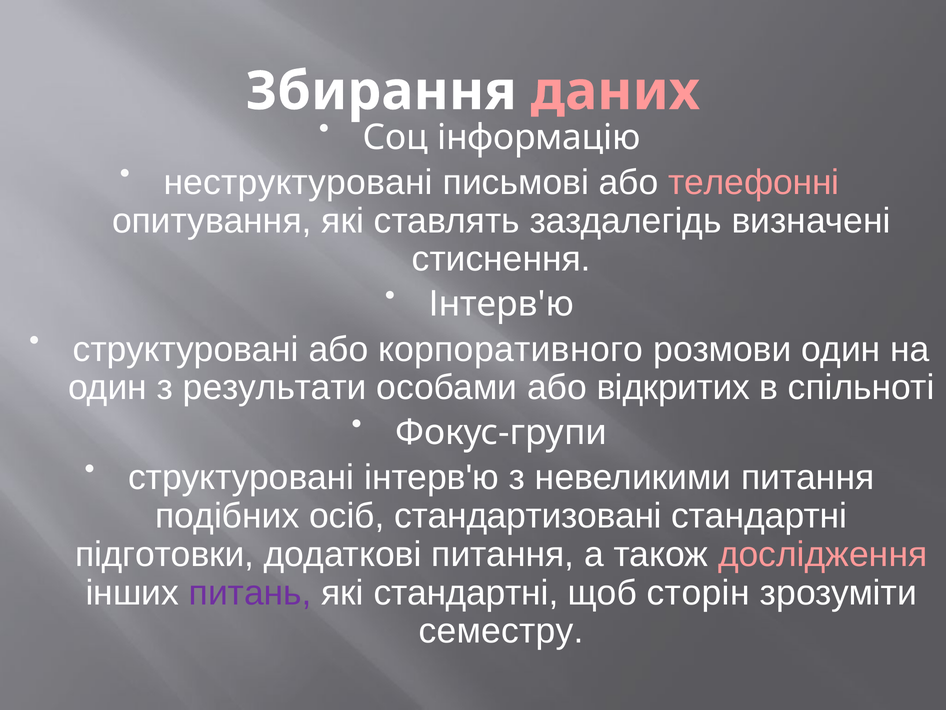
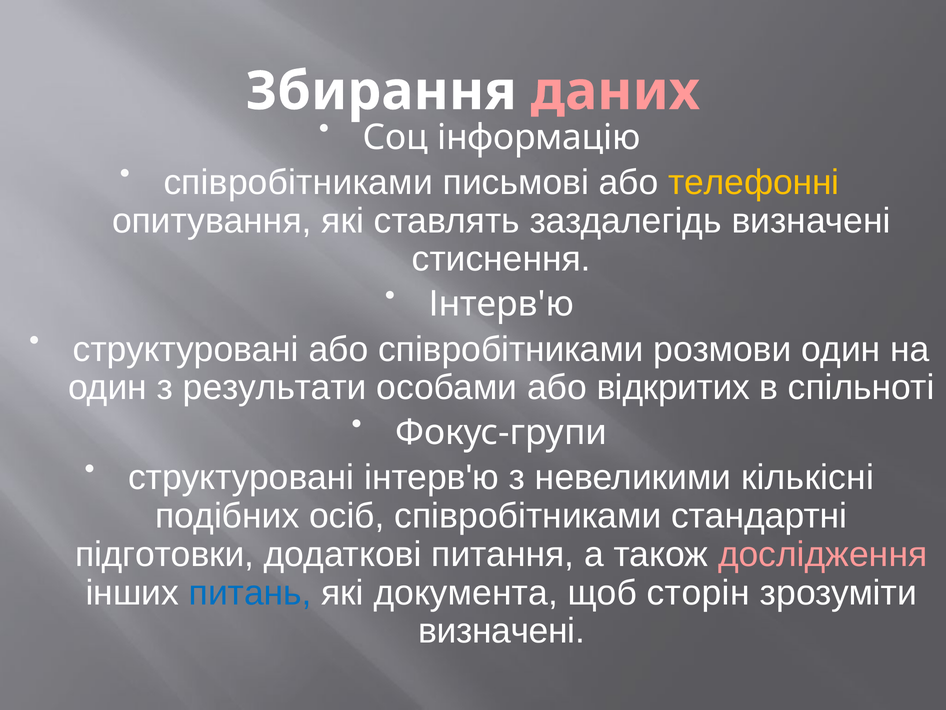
неструктуровані: неструктуровані -> співробітниками (298, 182)
телефонні colour: pink -> yellow (754, 182)
або корпоративного: корпоративного -> співробітниками (511, 349)
невеликими питання: питання -> кількісні (808, 477)
осіб стандартизовані: стандартизовані -> співробітниками (528, 516)
питань colour: purple -> blue (250, 592)
які стандартні: стандартні -> документа (466, 592)
семестру: семестру -> визначені (502, 631)
